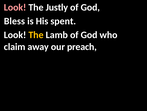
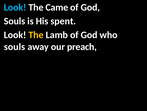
Look colour: pink -> light blue (15, 7)
Justly: Justly -> Came (57, 7)
Bless: Bless -> Souls (15, 21)
claim: claim -> souls (15, 46)
